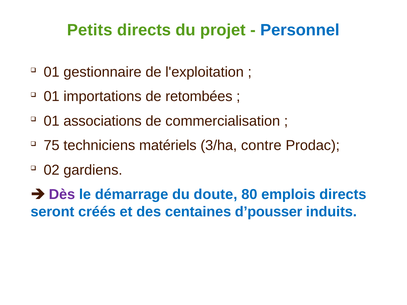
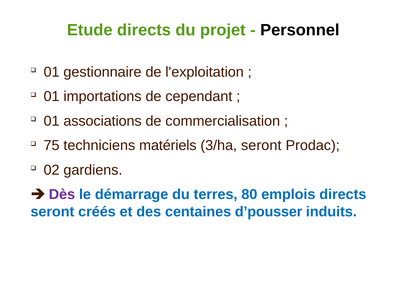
Petits: Petits -> Etude (90, 30)
Personnel colour: blue -> black (300, 30)
retombées: retombées -> cependant (199, 97)
3/ha contre: contre -> seront (261, 146)
doute: doute -> terres (216, 195)
